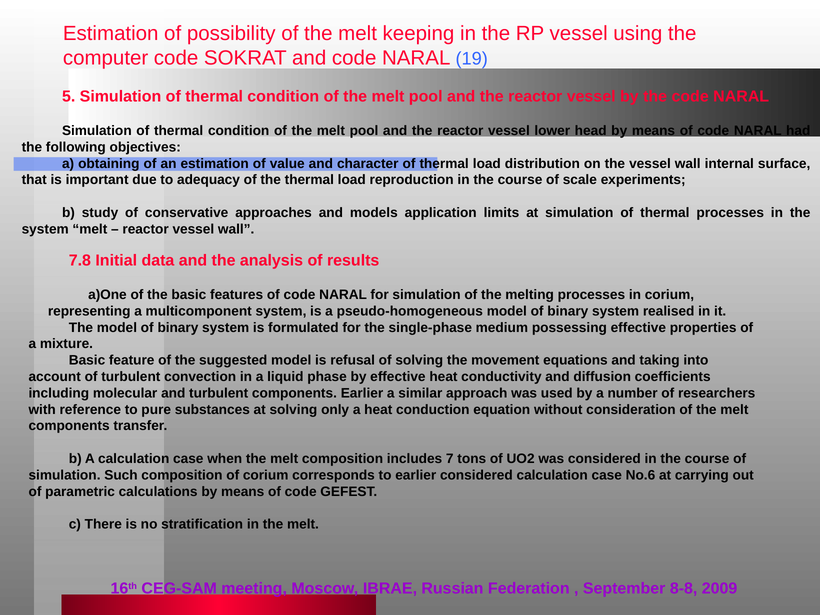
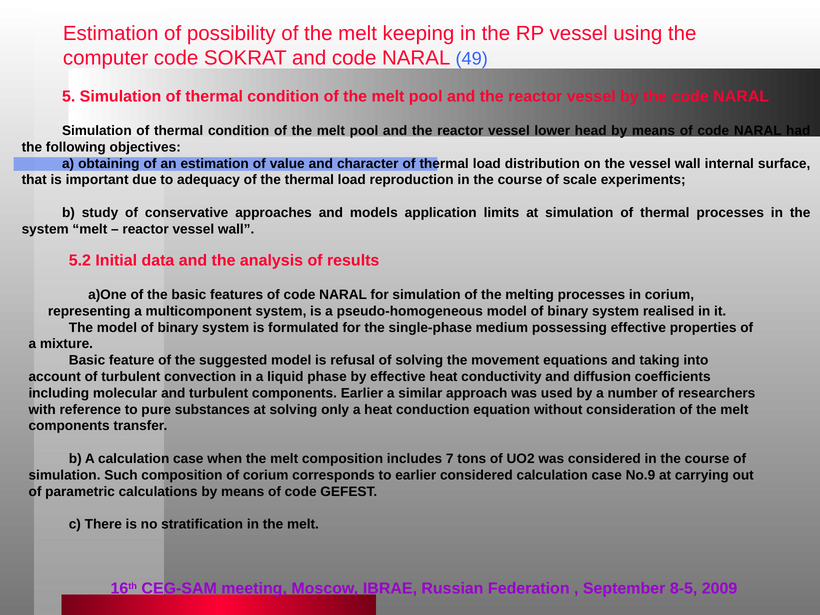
19: 19 -> 49 (472, 59)
7.8: 7.8 -> 5.2 (80, 261)
No.6: No.6 -> No.9 (640, 475)
8-8: 8-8 -> 8-5 (684, 589)
